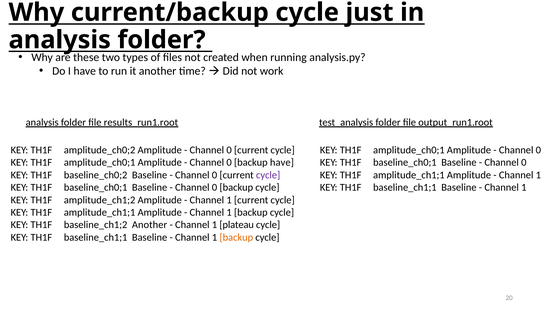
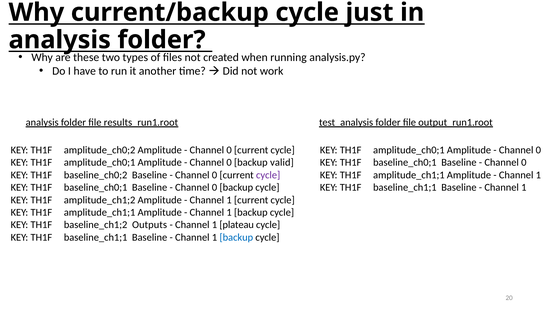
backup have: have -> valid (282, 163)
baseline_ch1;2 Another: Another -> Outputs (150, 225)
backup colour: orange -> blue (236, 237)
